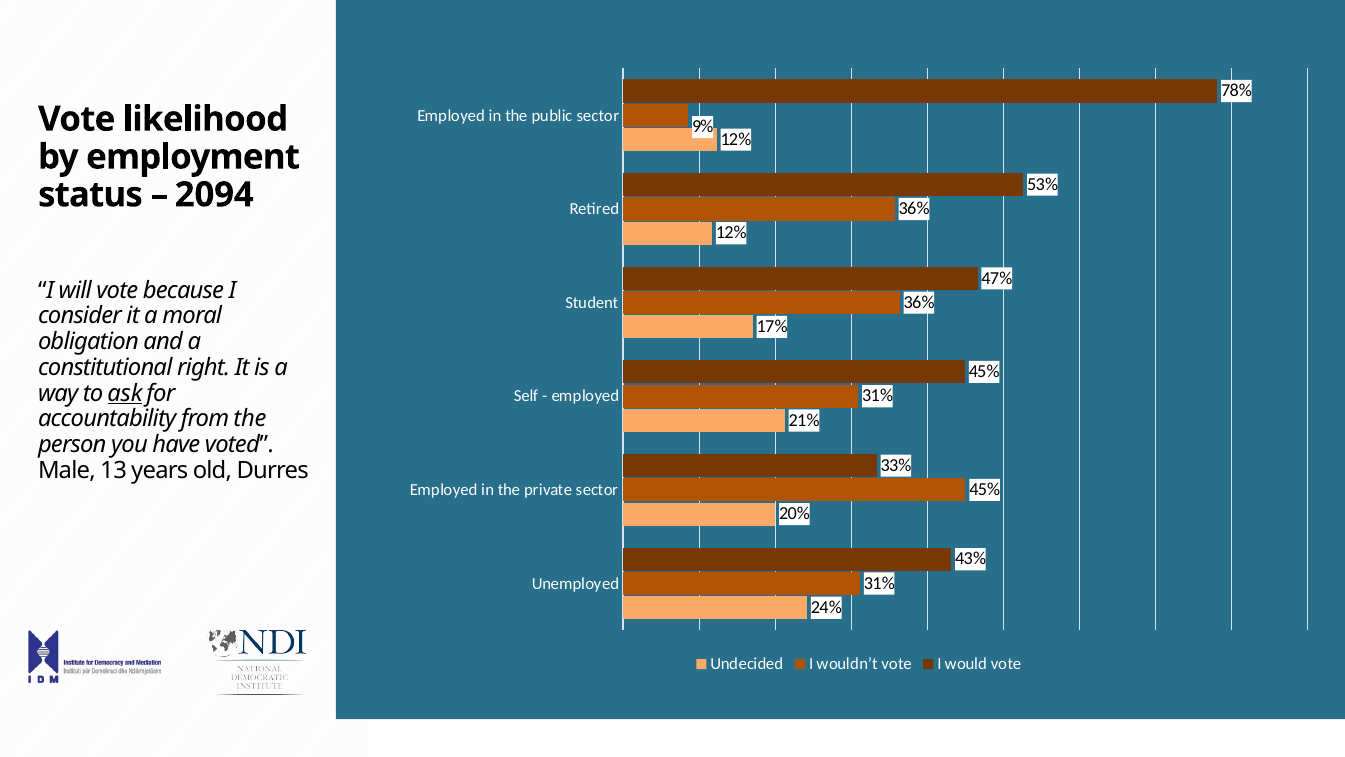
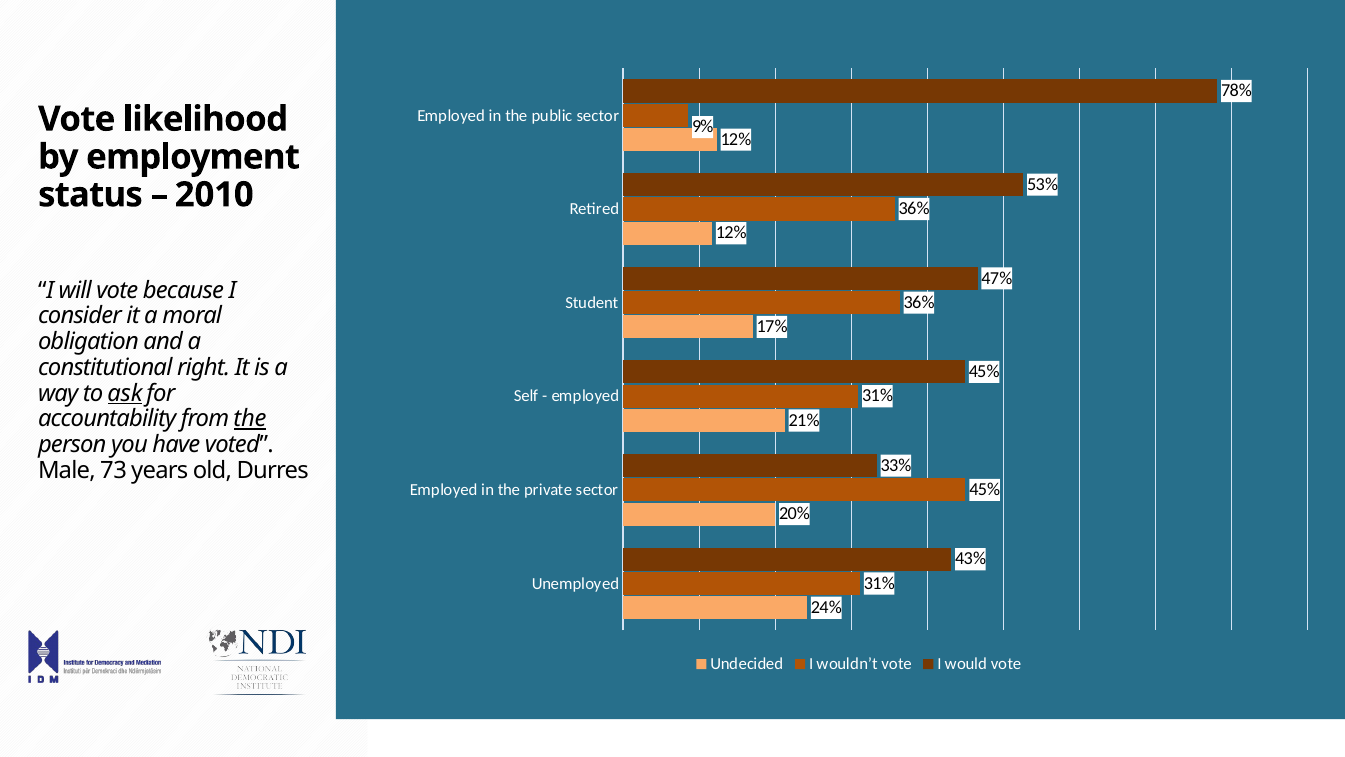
2094: 2094 -> 2010 (214, 195)
the underline: none -> present (250, 419)
13: 13 -> 73 (114, 470)
